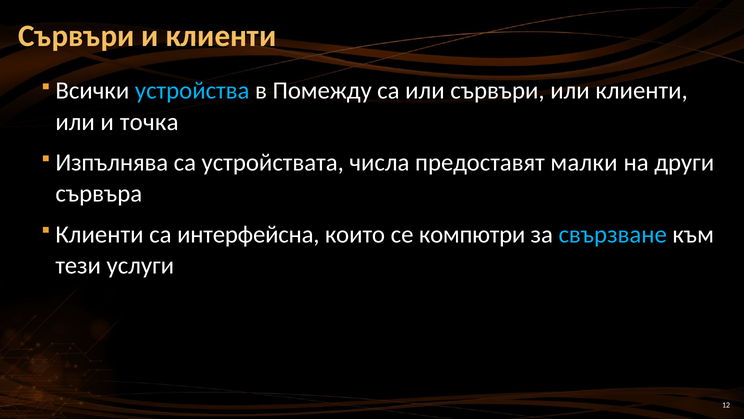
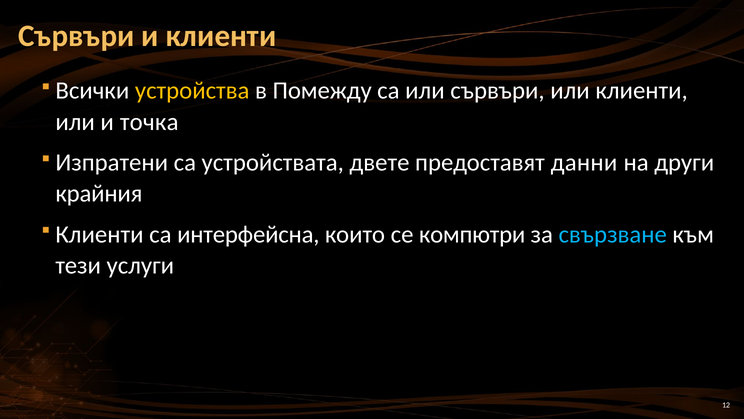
устройства colour: light blue -> yellow (192, 91)
Изпълнява: Изпълнява -> Изпратени (112, 162)
числа: числа -> двете (379, 162)
малки: малки -> данни (584, 162)
сървъра: сървъра -> крайния (99, 194)
